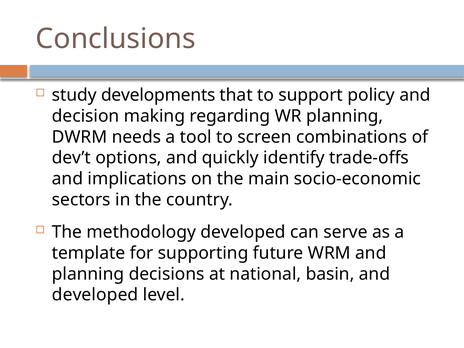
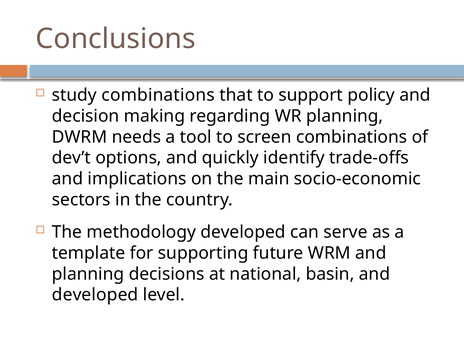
study developments: developments -> combinations (158, 95)
